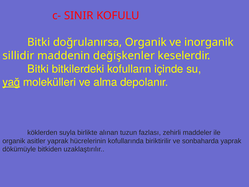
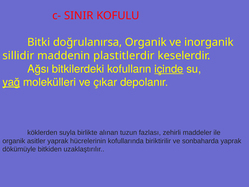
değişkenler: değişkenler -> plastitlerdir (124, 56)
Bitki: Bitki -> Ağsı (38, 69)
içinde underline: none -> present (169, 69)
alma: alma -> çıkar (105, 82)
